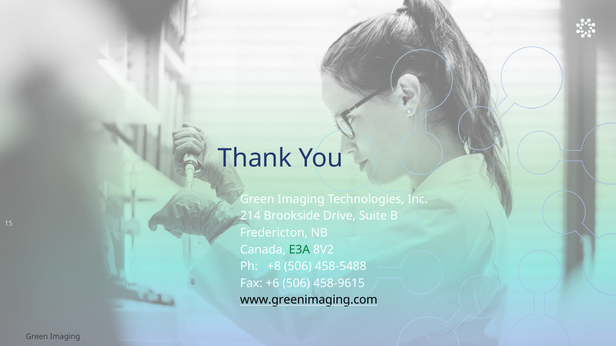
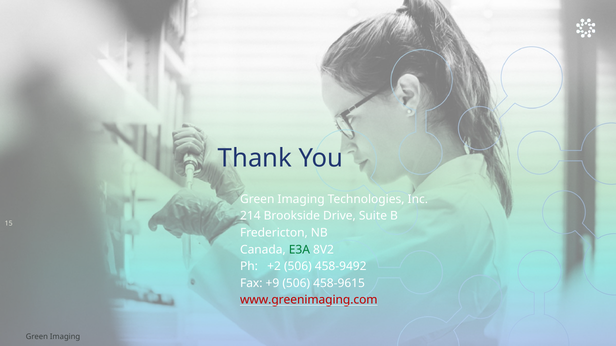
+8: +8 -> +2 (274, 267)
458-5488: 458-5488 -> 458-9492 (341, 267)
+6: +6 -> +9 (272, 283)
www.greenimaging.com colour: black -> red (309, 300)
